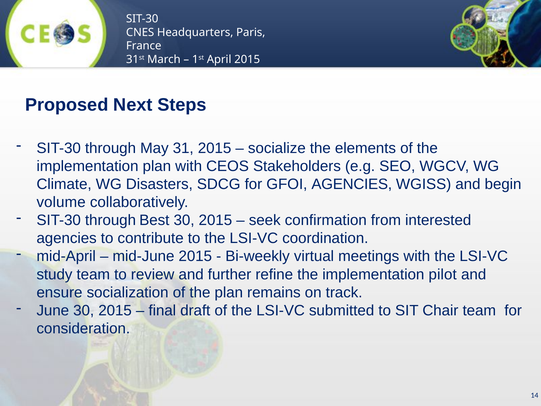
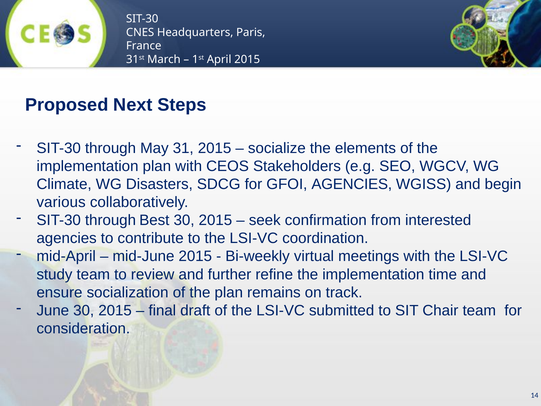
volume: volume -> various (61, 202)
pilot: pilot -> time (443, 274)
